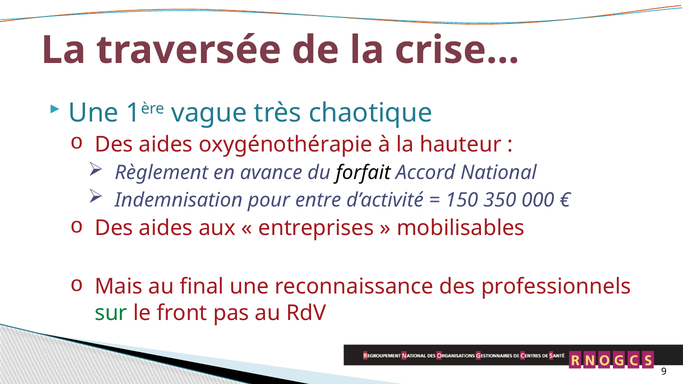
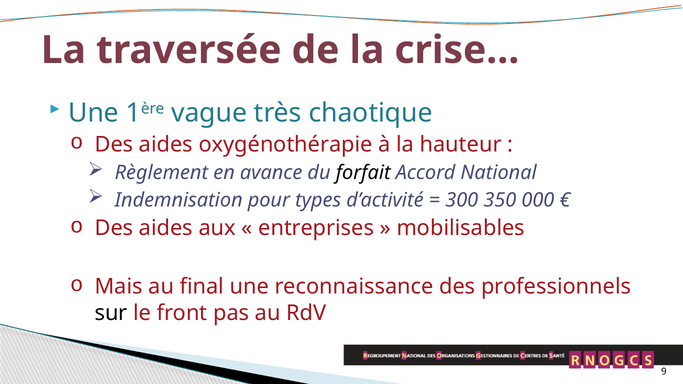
entre: entre -> types (318, 200)
150: 150 -> 300 (462, 200)
sur colour: green -> black (111, 313)
